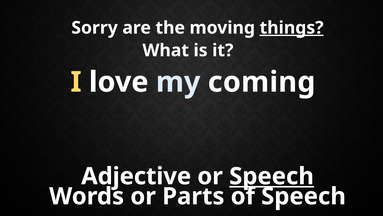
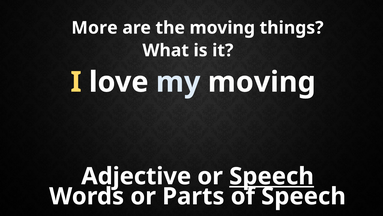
Sorry: Sorry -> More (94, 28)
things underline: present -> none (292, 28)
my coming: coming -> moving (262, 82)
